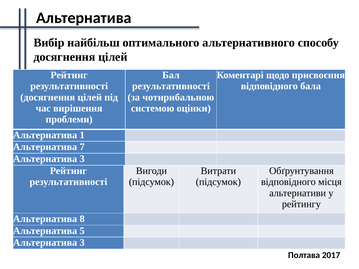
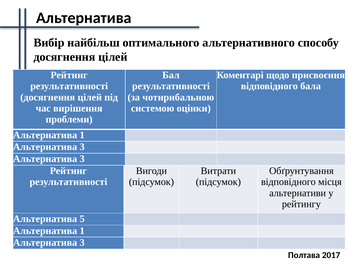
7: 7 -> 3 (82, 147)
8: 8 -> 5 (82, 219)
5: 5 -> 1 (82, 231)
